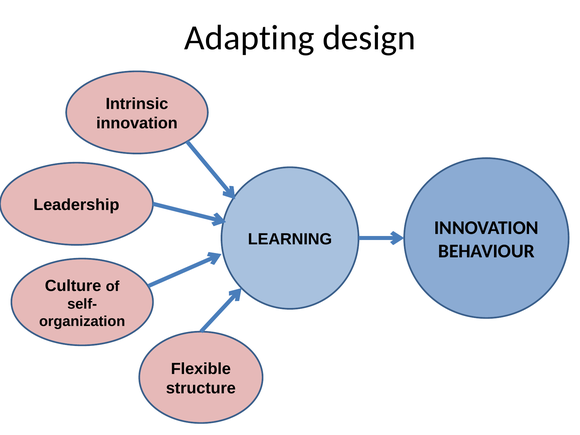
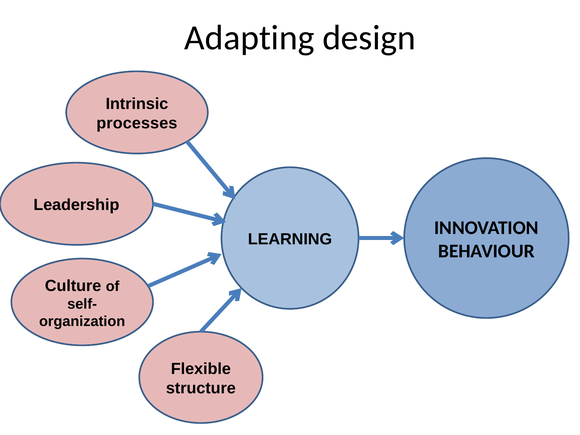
innovation: innovation -> processes (137, 123)
